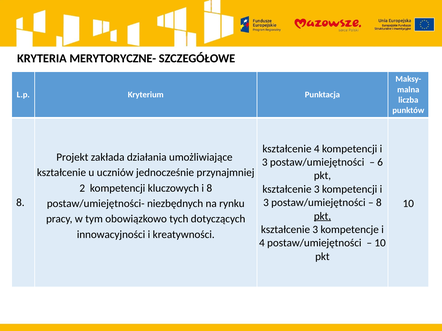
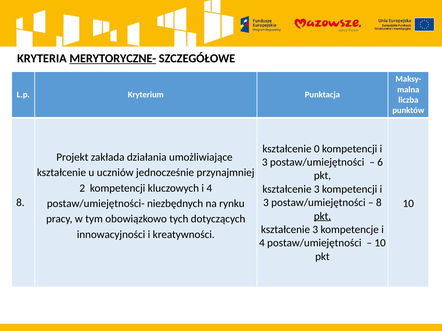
MERYTORYCZNE- underline: none -> present (113, 58)
kształcenie 4: 4 -> 0 (317, 149)
kluczowych i 8: 8 -> 4 (209, 188)
